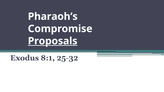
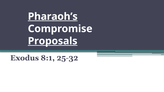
Pharaoh’s underline: none -> present (53, 17)
